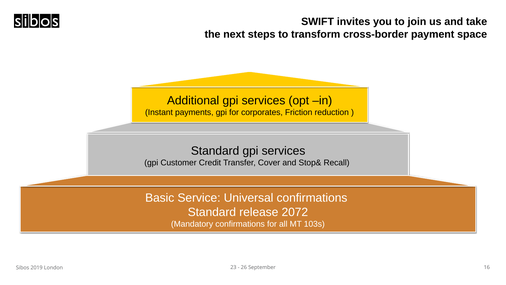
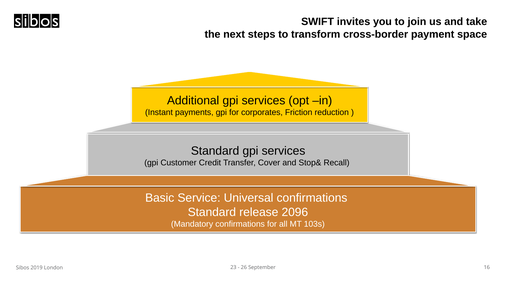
2072: 2072 -> 2096 (295, 212)
